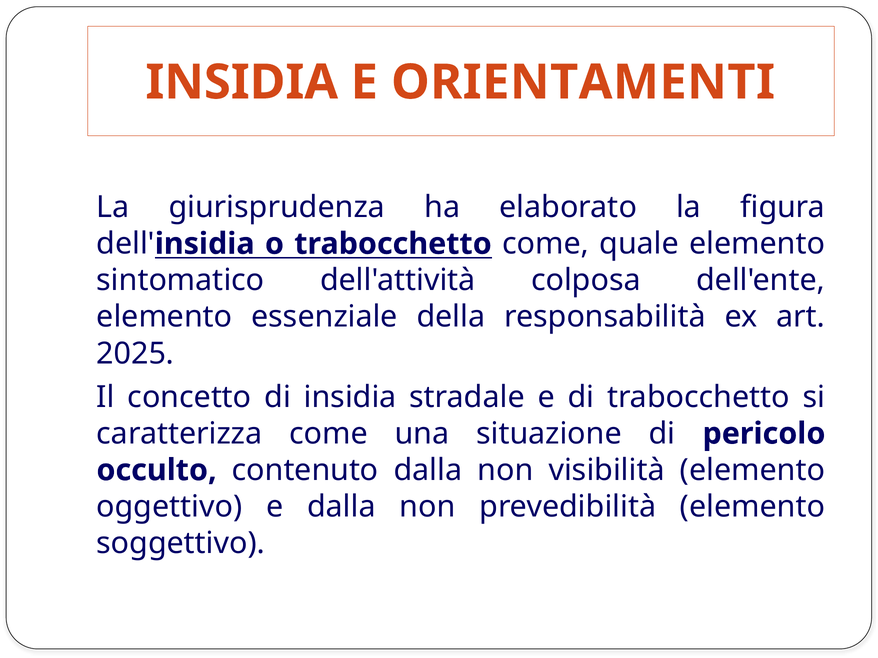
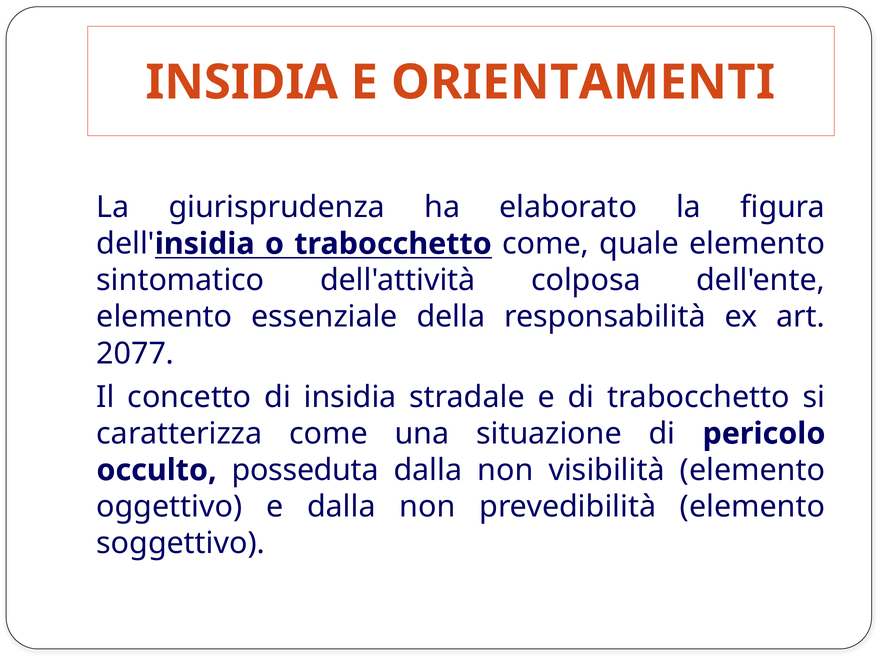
2025: 2025 -> 2077 (135, 354)
contenuto: contenuto -> posseduta (305, 471)
